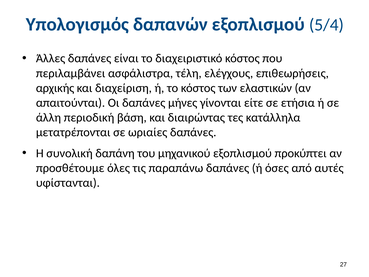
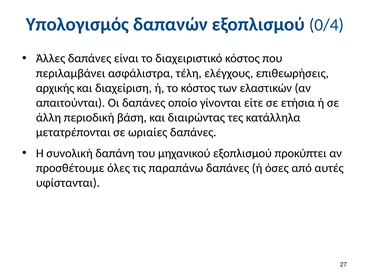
5/4: 5/4 -> 0/4 (327, 25)
μήνες: μήνες -> οποίο (183, 103)
